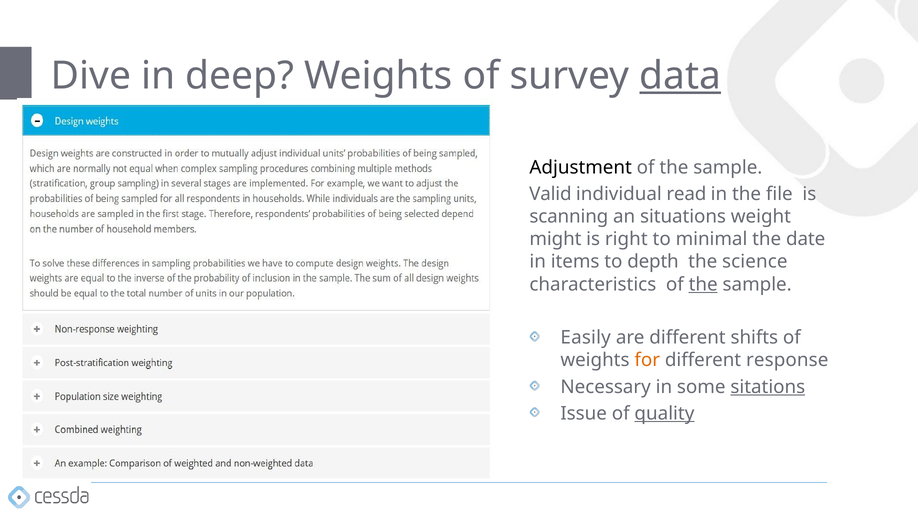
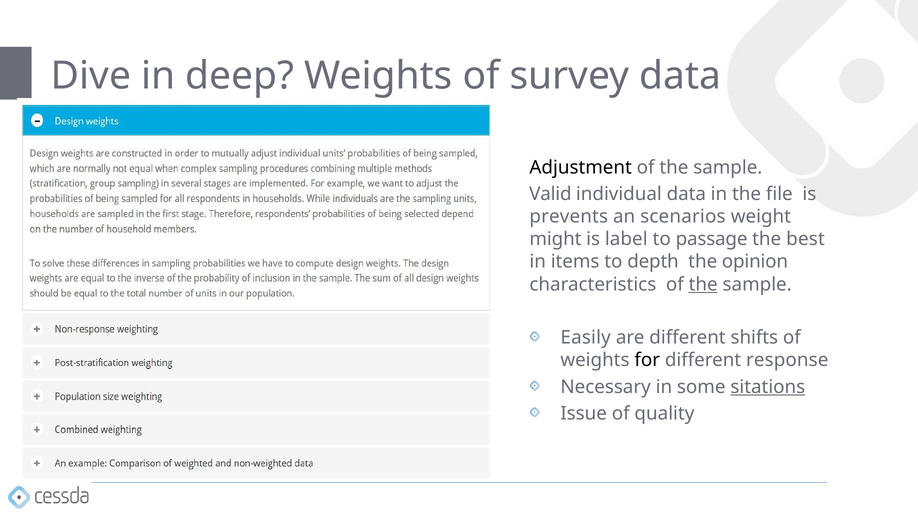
data underline: present -> none (680, 76)
individual read: read -> data (686, 194)
scanning: scanning -> prevents (569, 217)
situations: situations -> scenarios (683, 217)
right: right -> label (626, 239)
minimal: minimal -> passage (712, 239)
date: date -> best (806, 239)
science: science -> opinion (755, 262)
for colour: orange -> black (647, 360)
quality underline: present -> none (664, 414)
